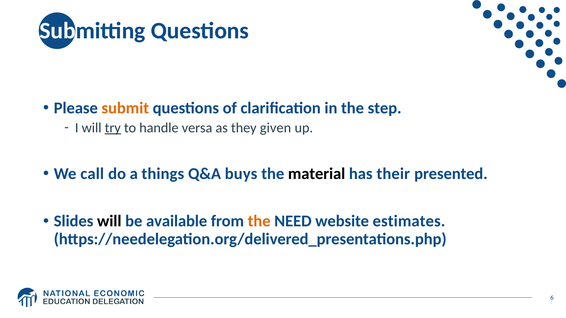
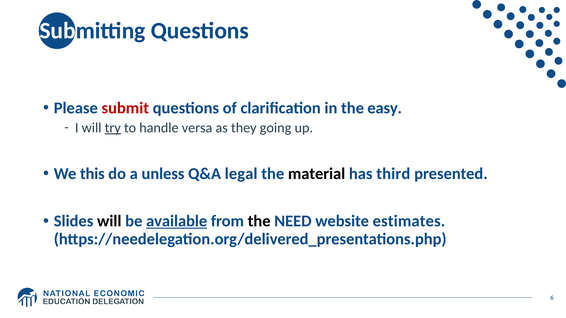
submit colour: orange -> red (125, 108)
step: step -> easy (385, 108)
given: given -> going (276, 128)
call: call -> this (92, 174)
things: things -> unless (163, 174)
buys: buys -> legal (241, 174)
their: their -> third (393, 174)
available underline: none -> present (177, 221)
the colour: orange -> black (259, 221)
